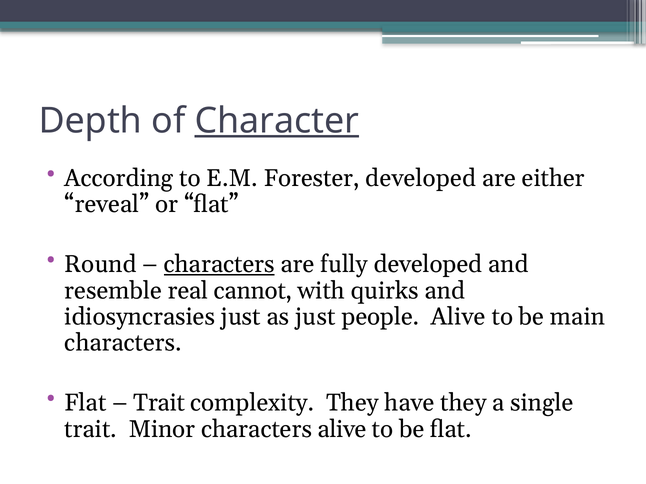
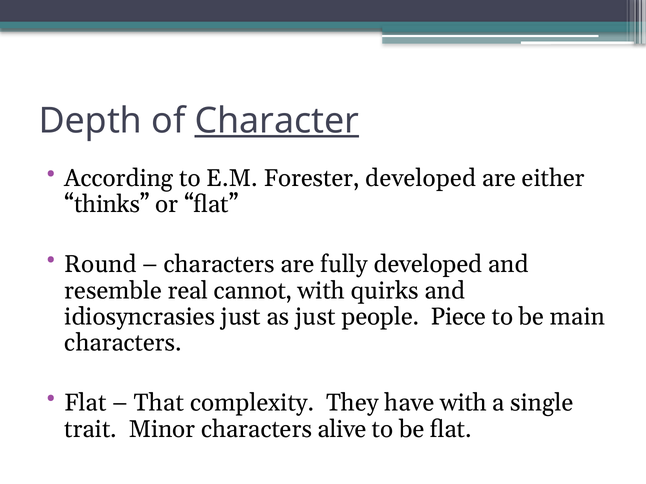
reveal: reveal -> thinks (107, 205)
characters underline: present -> none (219, 265)
people Alive: Alive -> Piece (458, 317)
Trait: Trait -> That (159, 403)
have they: they -> with (464, 403)
